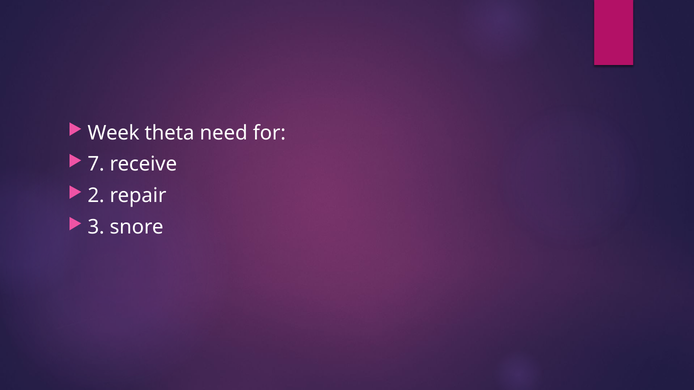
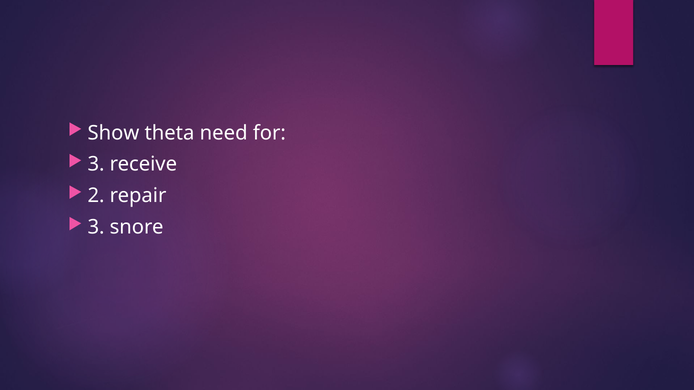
Week: Week -> Show (113, 133)
7: 7 -> 3 (96, 164)
